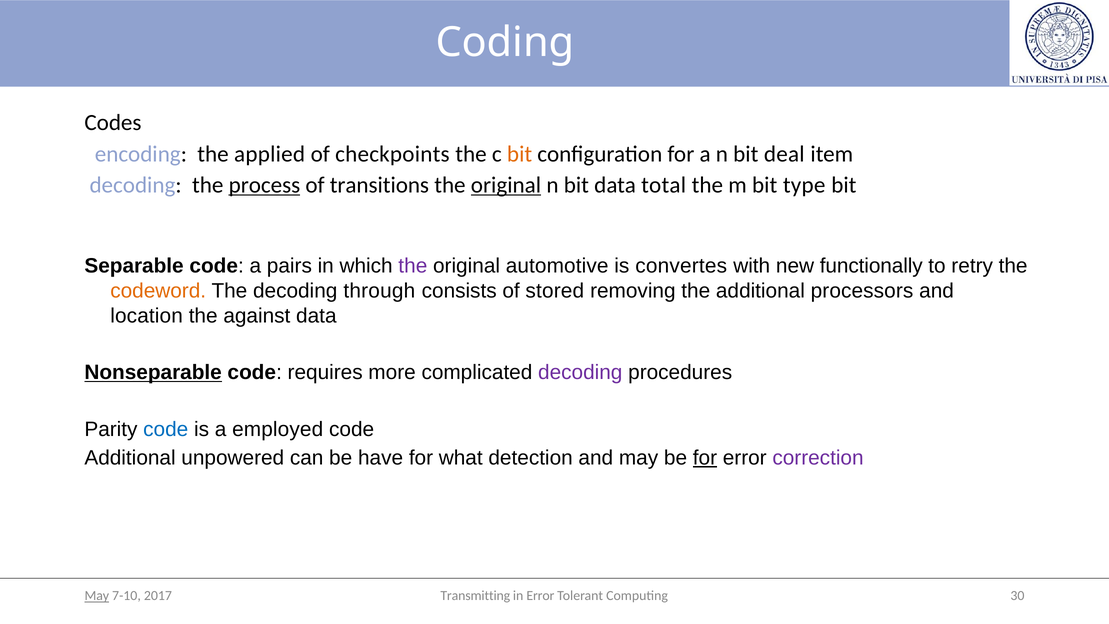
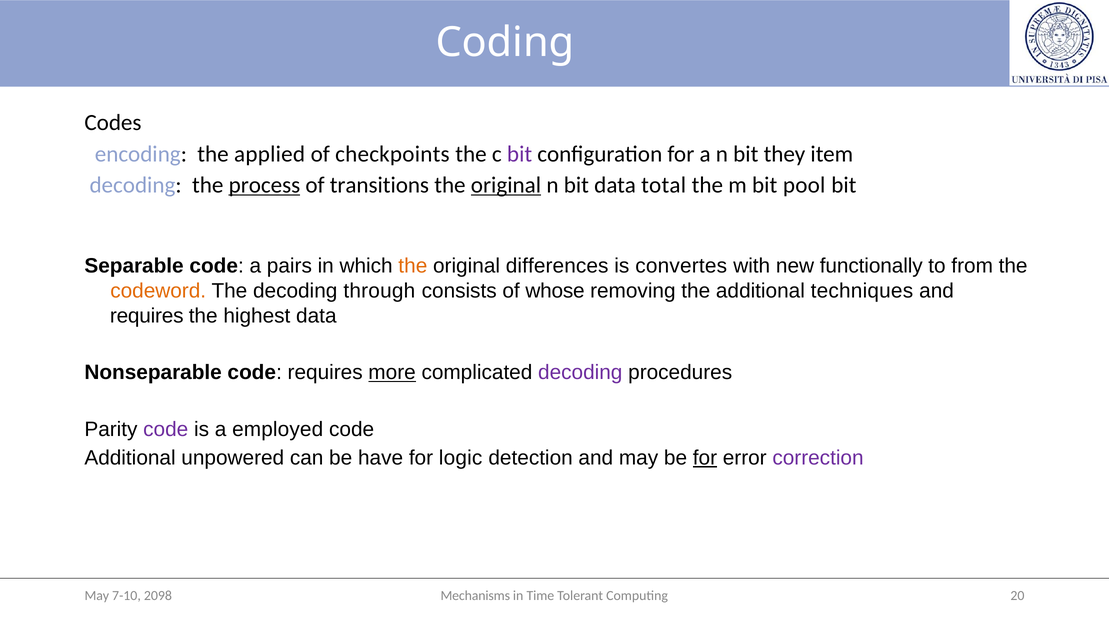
bit colour: orange -> purple (520, 154)
deal: deal -> they (784, 154)
type: type -> pool (804, 185)
the colour: purple -> orange (413, 266)
automotive: automotive -> differences (557, 266)
retry: retry -> from (972, 266)
stored: stored -> whose (555, 291)
processors: processors -> techniques (862, 291)
location: location -> requires (147, 316)
against: against -> highest (257, 316)
Nonseparable underline: present -> none (153, 372)
more underline: none -> present (392, 372)
code colour: blue -> purple (166, 429)
what: what -> logic (461, 458)
Transmitting: Transmitting -> Mechanisms (475, 596)
in Error: Error -> Time (540, 596)
30: 30 -> 20 (1017, 596)
May underline: present -> none (97, 596)
2017: 2017 -> 2098 (158, 596)
